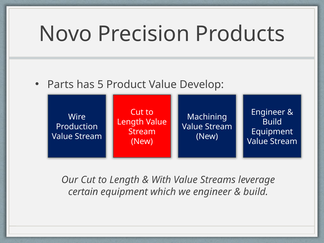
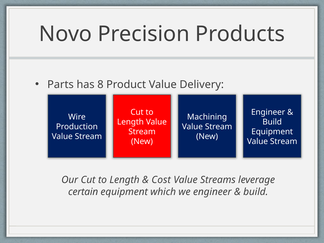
5: 5 -> 8 (100, 84)
Develop: Develop -> Delivery (202, 84)
With: With -> Cost (161, 180)
